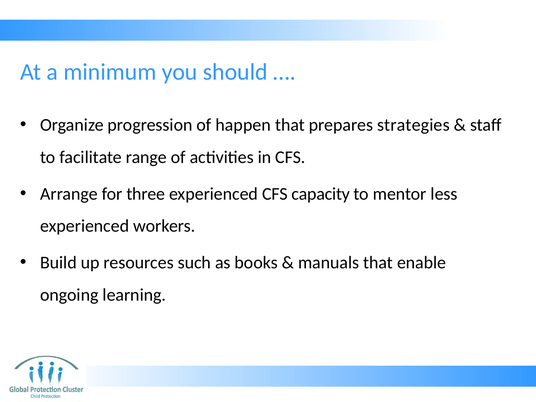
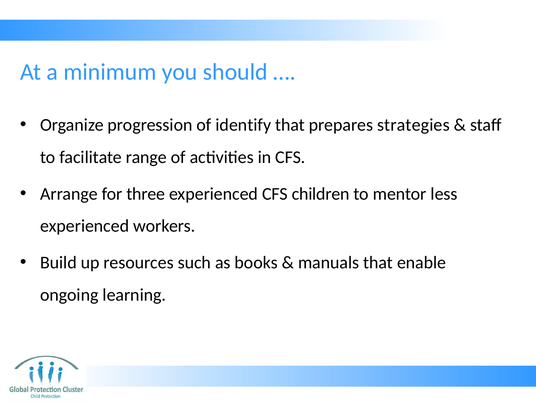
happen: happen -> identify (243, 125)
capacity: capacity -> children (321, 194)
